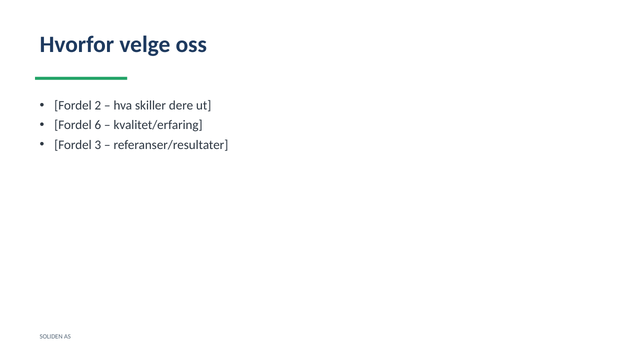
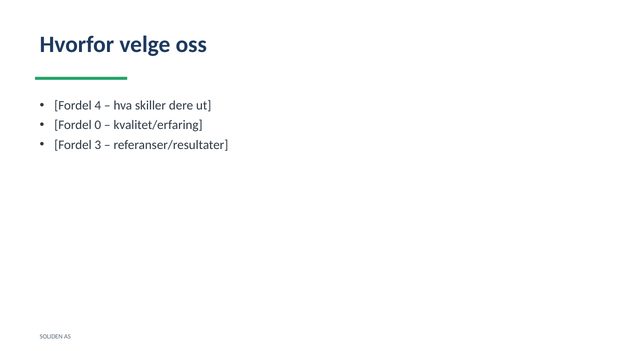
2: 2 -> 4 (98, 106)
6: 6 -> 0 (98, 125)
